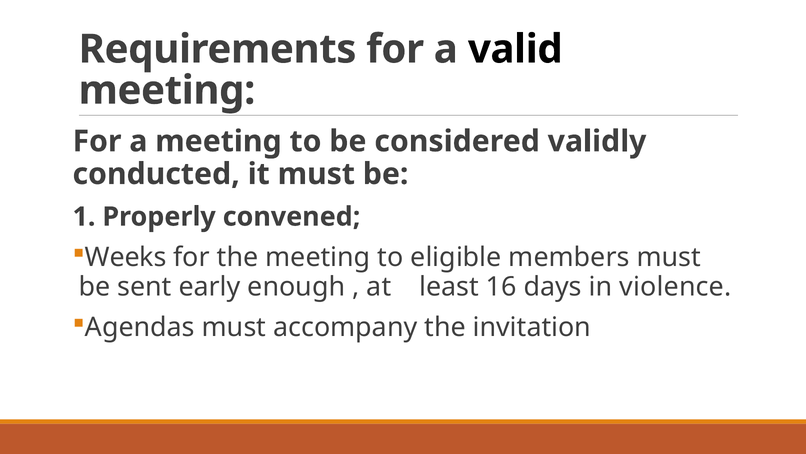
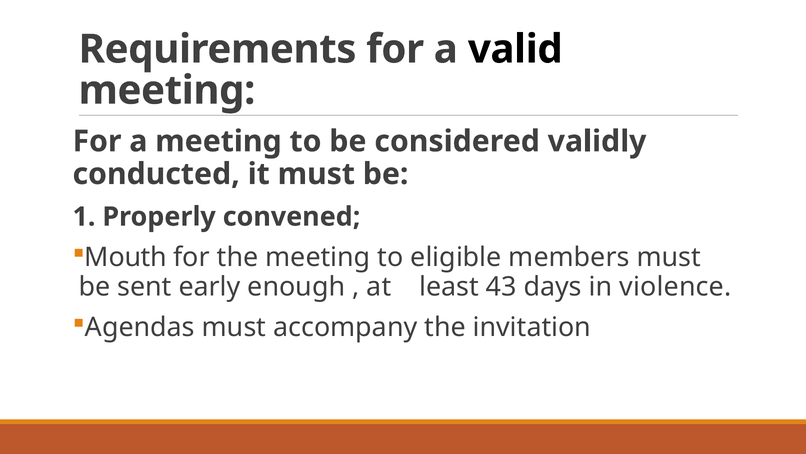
Weeks: Weeks -> Mouth (126, 257)
16: 16 -> 43 (501, 286)
